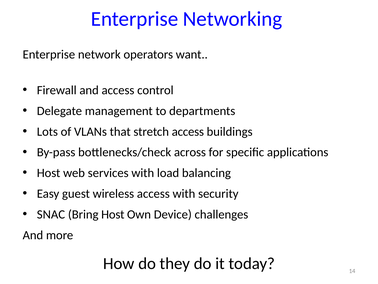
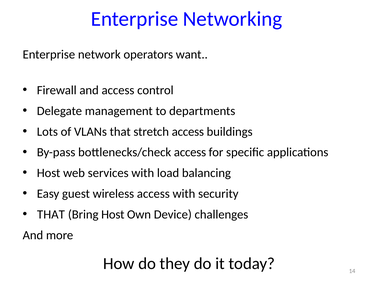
bottlenecks/check across: across -> access (190, 152)
SNAC: SNAC -> THAT (51, 214)
